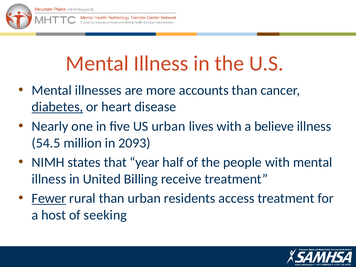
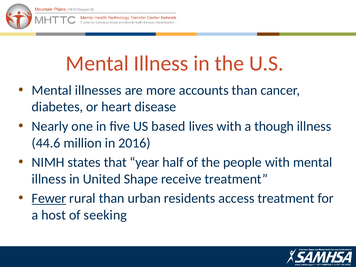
diabetes underline: present -> none (57, 107)
US urban: urban -> based (168, 126)
believe: believe -> though (274, 126)
54.5: 54.5 -> 44.6 (46, 143)
2093: 2093 -> 2016 (135, 143)
Billing: Billing -> Shape (141, 179)
